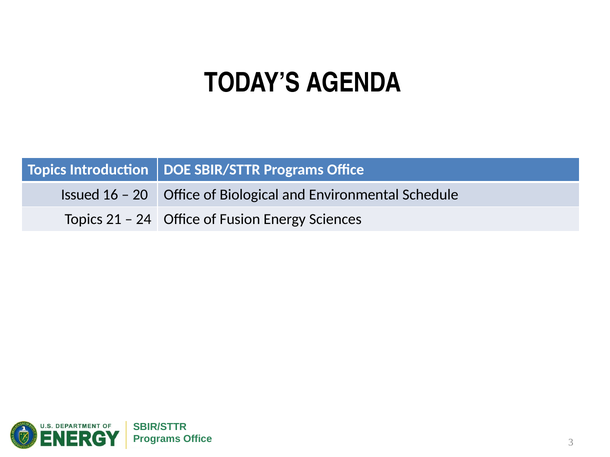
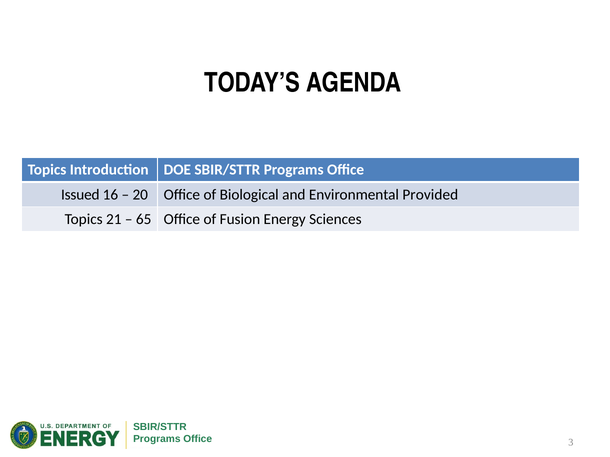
Schedule: Schedule -> Provided (430, 195)
24: 24 -> 65 (144, 220)
